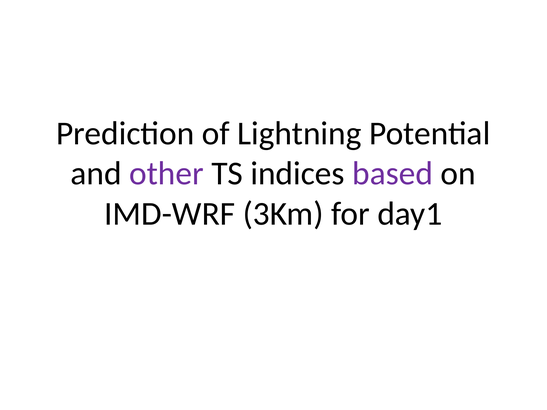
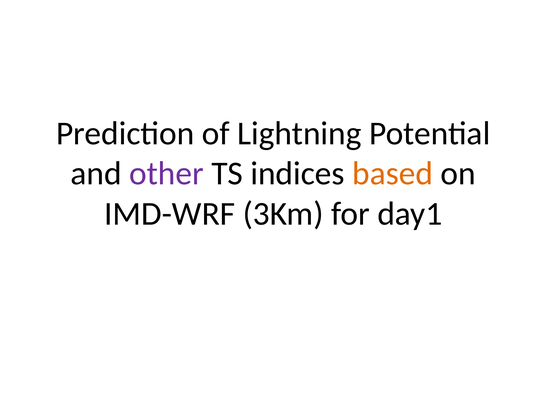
based colour: purple -> orange (393, 174)
